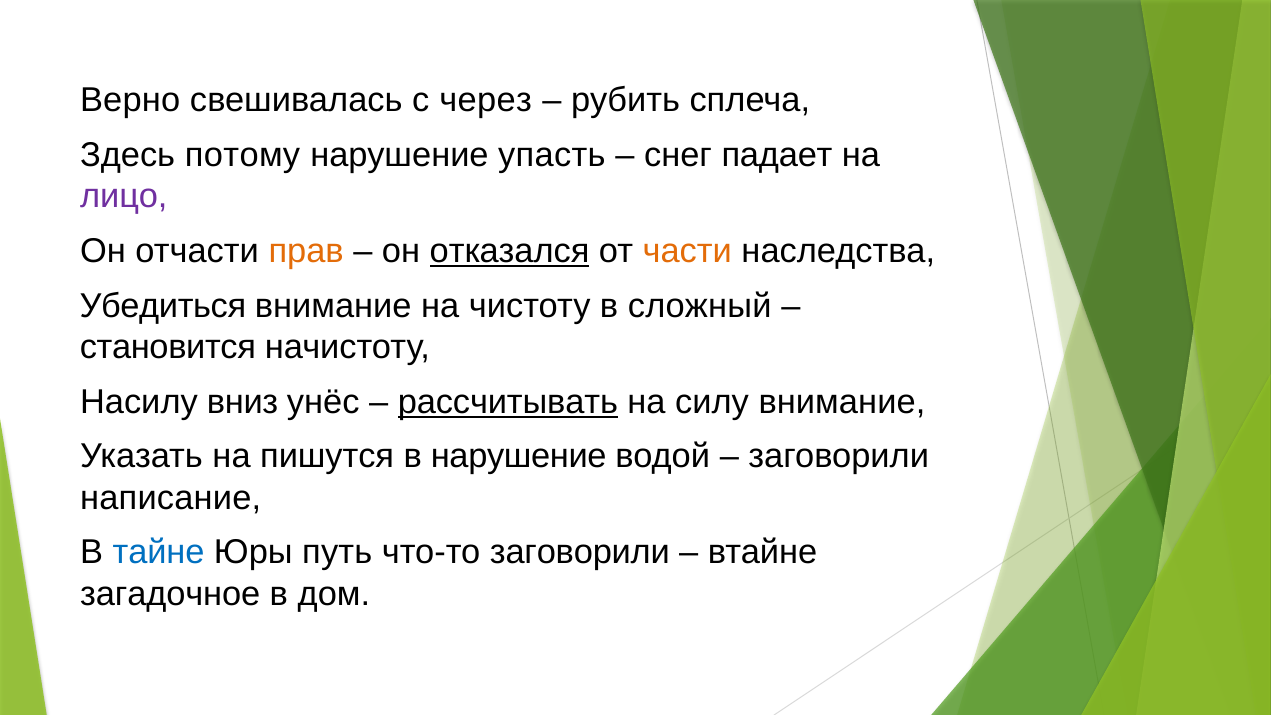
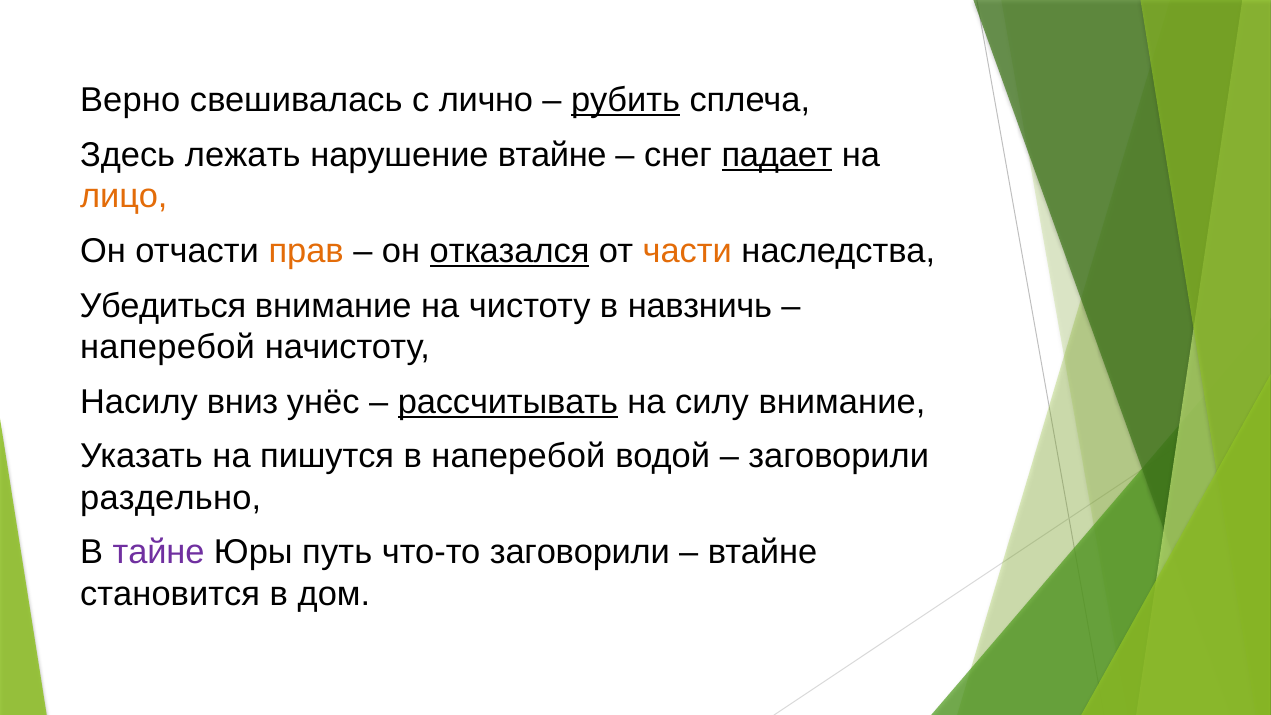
через: через -> лично (486, 101)
рубить underline: none -> present (626, 101)
потому: потому -> лежать (243, 155)
нарушение упасть: упасть -> втайне (552, 155)
падает underline: none -> present (777, 155)
лицо colour: purple -> orange (124, 197)
сложный: сложный -> навзничь (700, 306)
становится: становится -> наперебой (168, 347)
в нарушение: нарушение -> наперебой (518, 457)
написание: написание -> раздельно (171, 498)
тайне colour: blue -> purple (159, 553)
загадочное: загадочное -> становится (170, 594)
